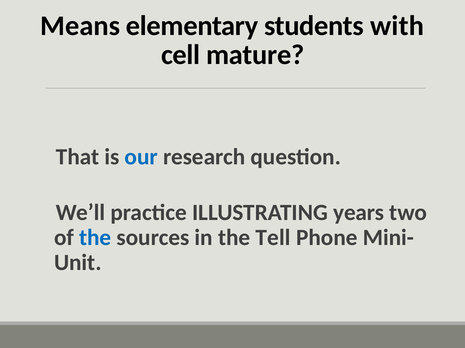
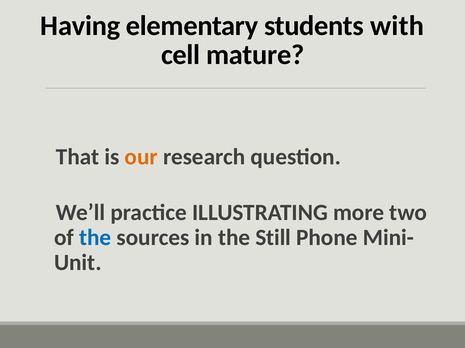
Means: Means -> Having (80, 26)
our colour: blue -> orange (141, 157)
years: years -> more (359, 213)
Tell: Tell -> Still (273, 238)
